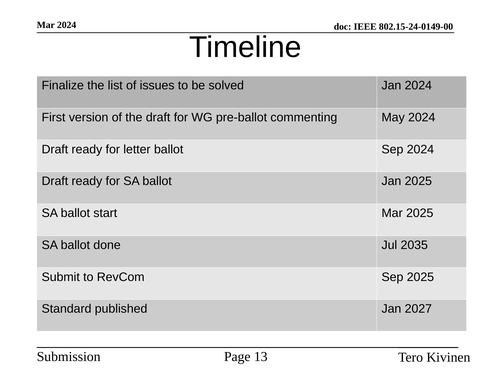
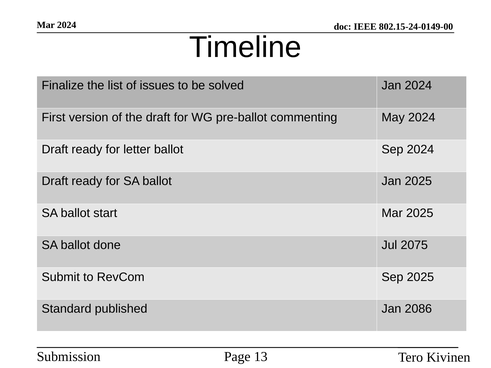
2035: 2035 -> 2075 (414, 245)
2027: 2027 -> 2086 (418, 309)
